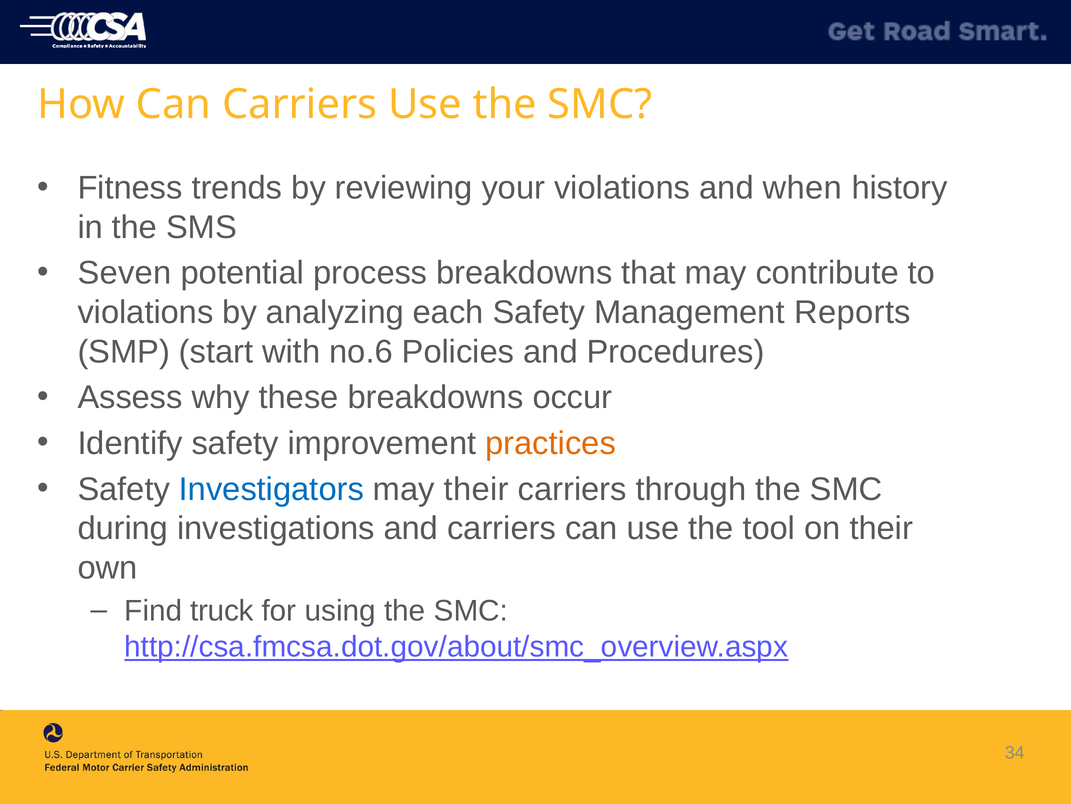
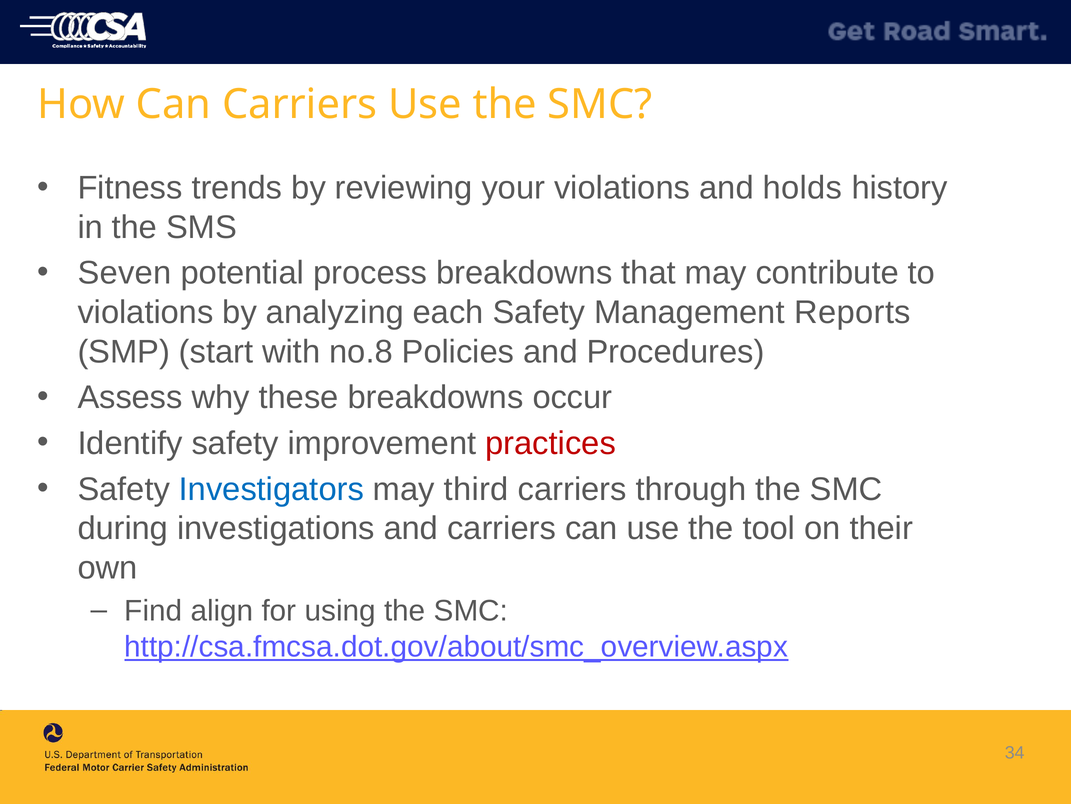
when: when -> holds (802, 188)
no.6: no.6 -> no.8 (361, 351)
practices colour: orange -> red (551, 443)
may their: their -> third (476, 489)
truck: truck -> align (222, 611)
